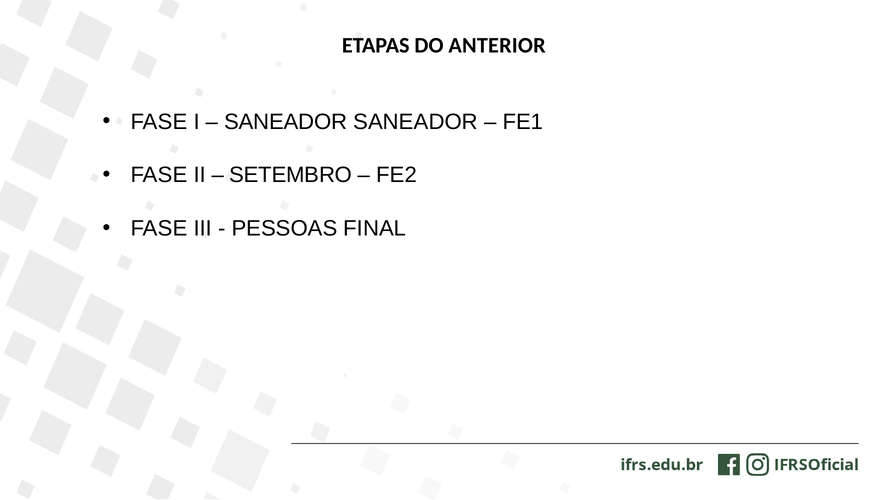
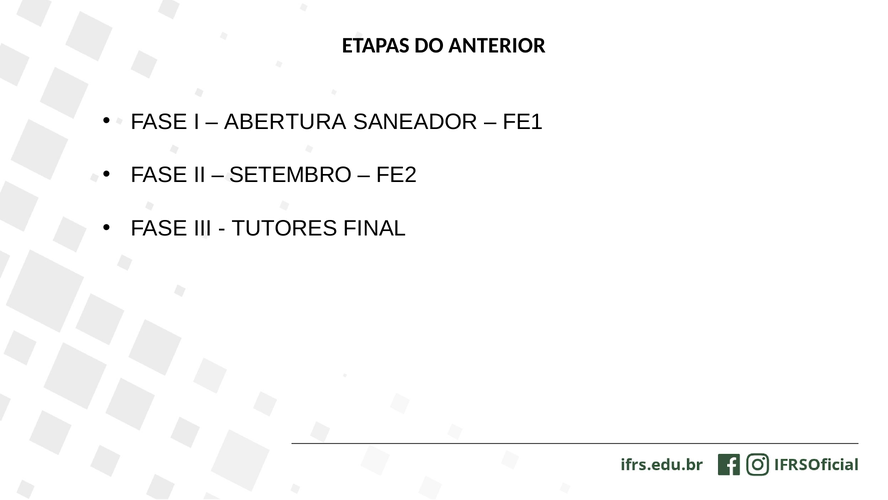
SANEADOR: SANEADOR -> ABERTURA (286, 122)
PESSOAS: PESSOAS -> TUTORES (284, 228)
